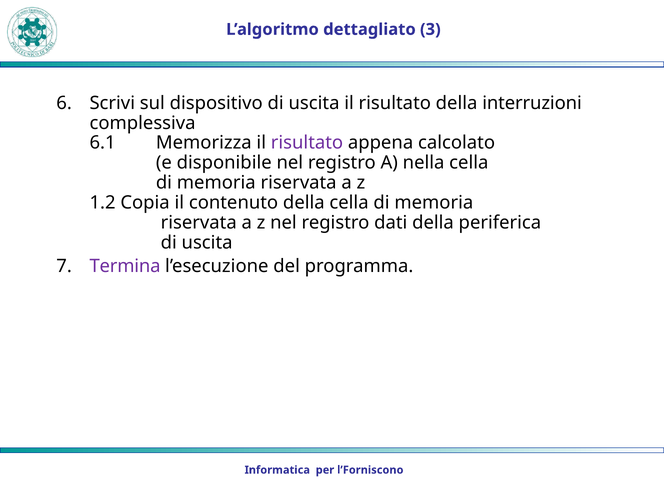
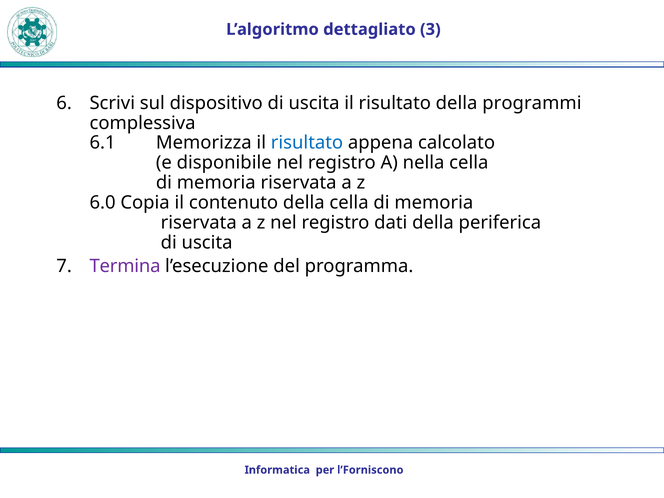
interruzioni: interruzioni -> programmi (532, 103)
risultato colour: purple -> blue (307, 143)
1.2: 1.2 -> 6.0 (103, 203)
